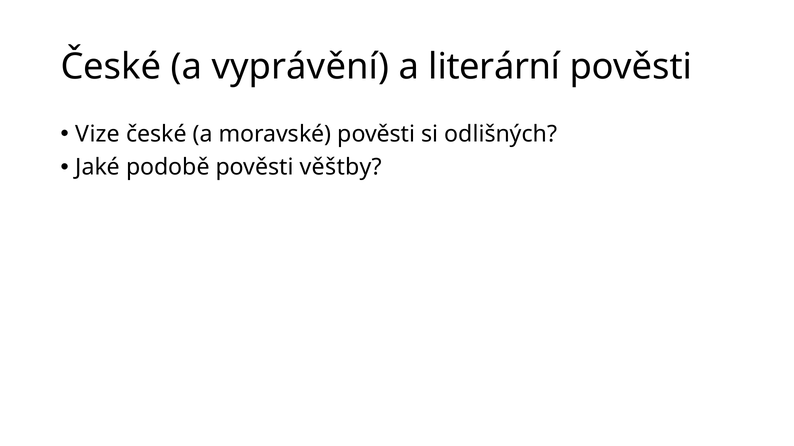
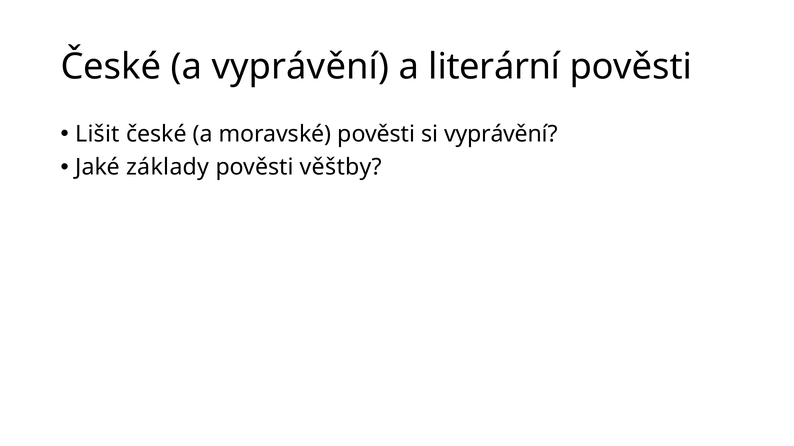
Vize: Vize -> Lišit (98, 134)
si odlišných: odlišných -> vyprávění (501, 134)
podobě: podobě -> základy (168, 168)
